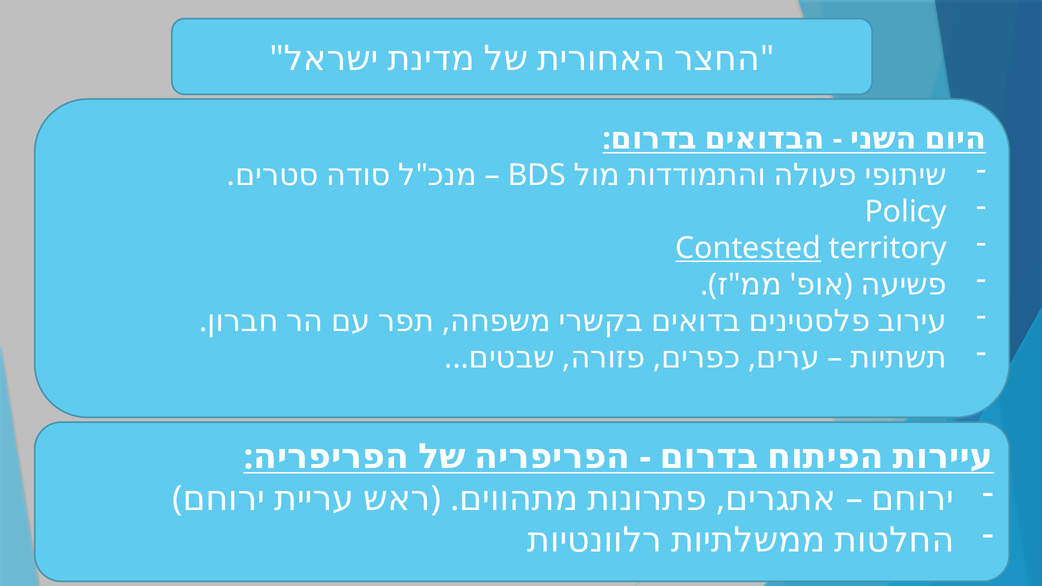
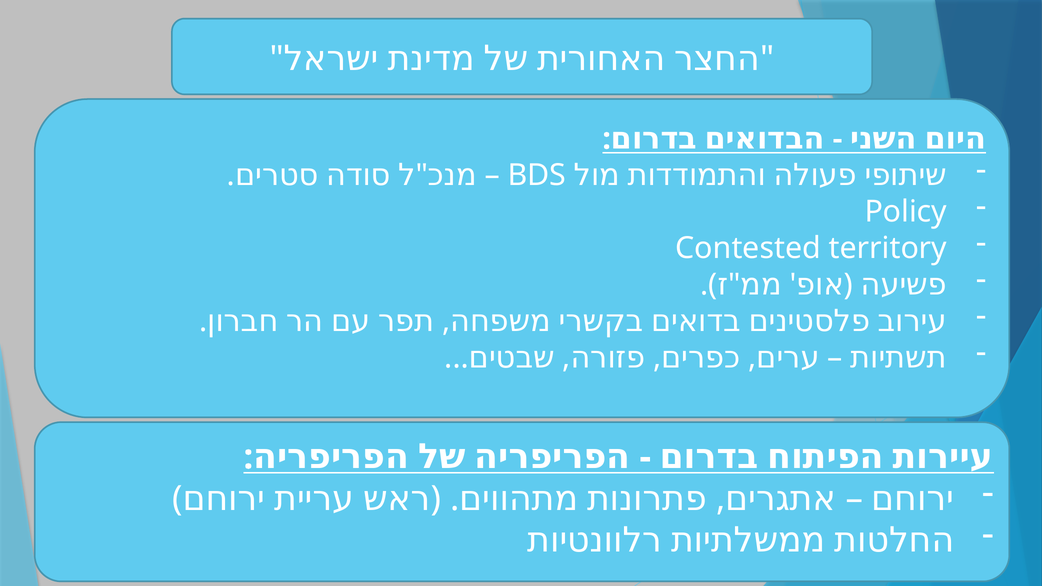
Contested underline: present -> none (748, 248)
